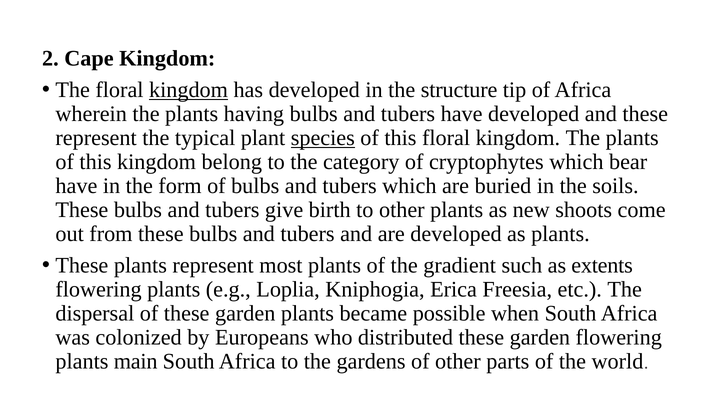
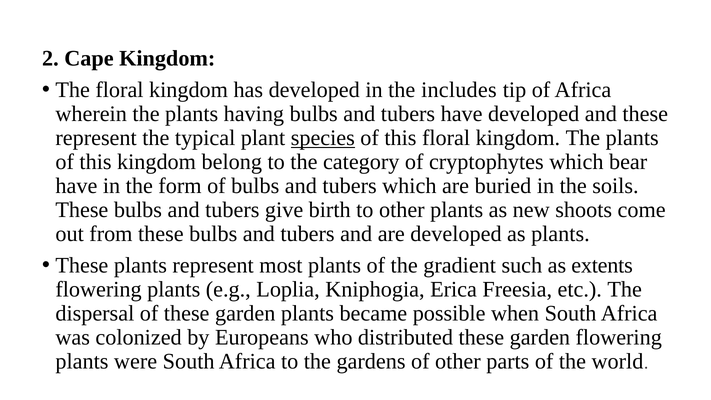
kingdom underline: present -> none (189, 90)
structure: structure -> includes (459, 90)
main: main -> were (136, 361)
